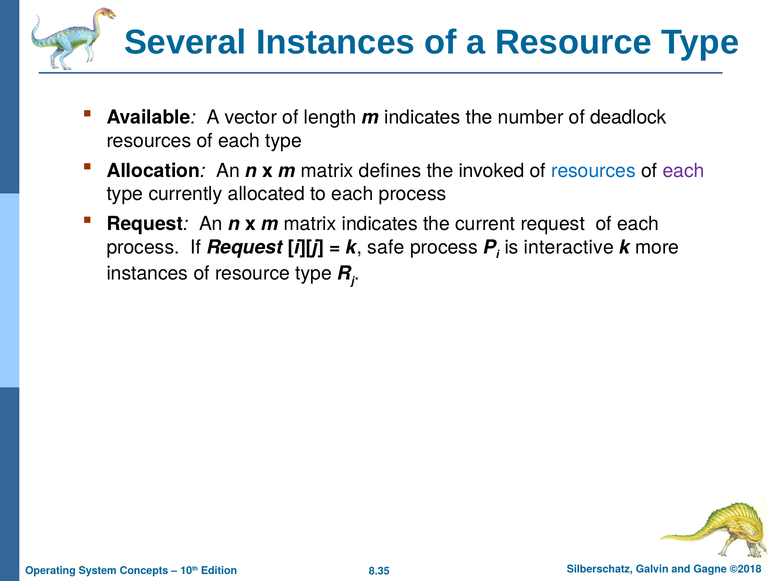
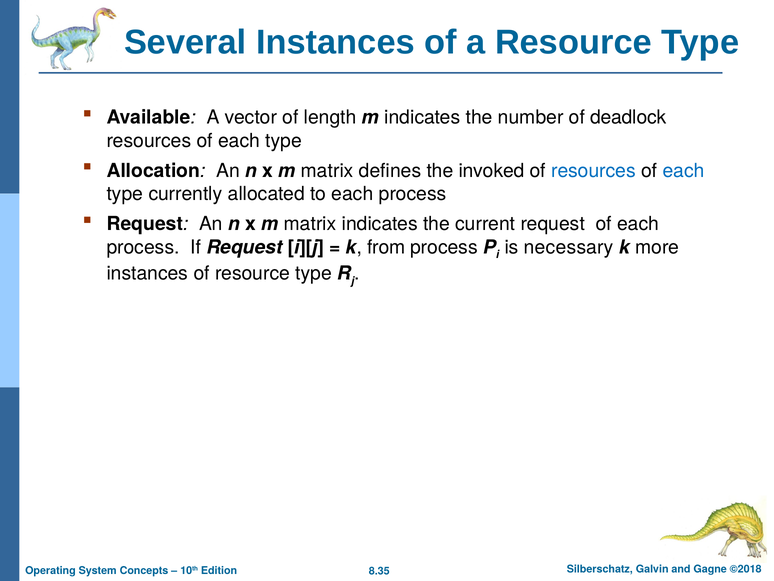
each colour: purple -> blue (684, 171)
safe: safe -> from (386, 247)
interactive: interactive -> necessary (569, 247)
